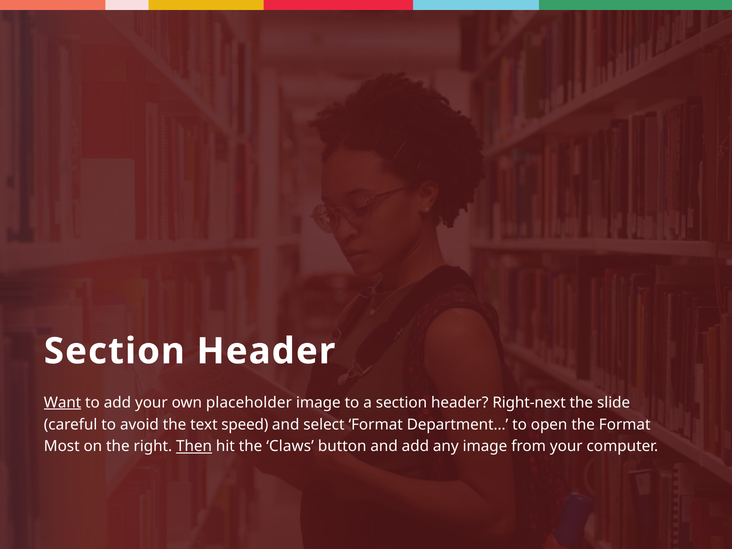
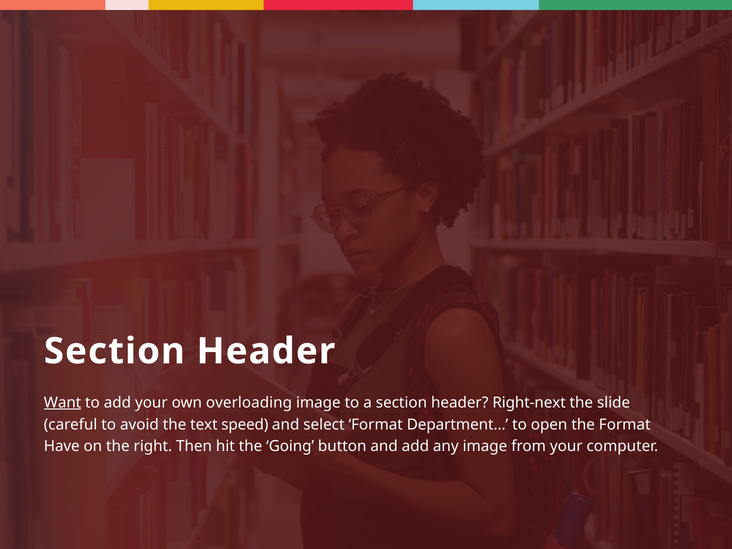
placeholder: placeholder -> overloading (249, 403)
Most: Most -> Have (62, 446)
Then underline: present -> none (194, 446)
Claws: Claws -> Going (290, 446)
